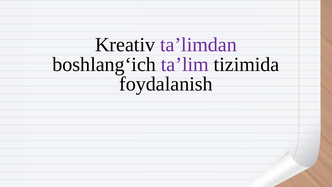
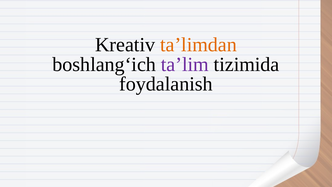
taʼlimdan colour: purple -> orange (198, 45)
